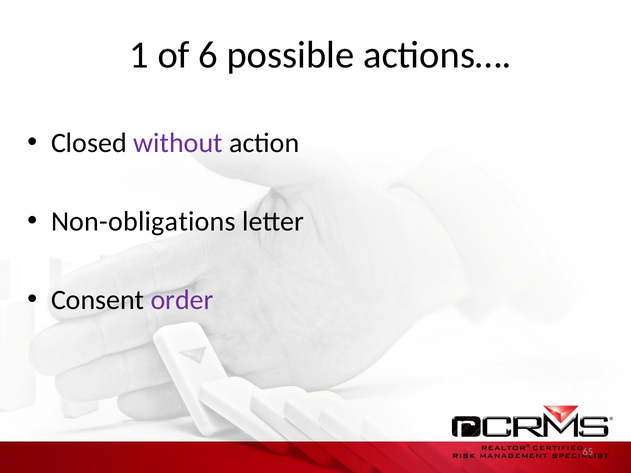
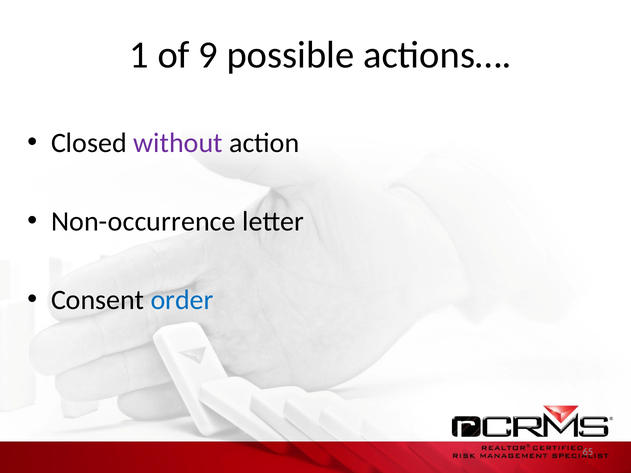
6: 6 -> 9 (208, 55)
Non-obligations: Non-obligations -> Non-occurrence (143, 221)
order colour: purple -> blue (182, 300)
